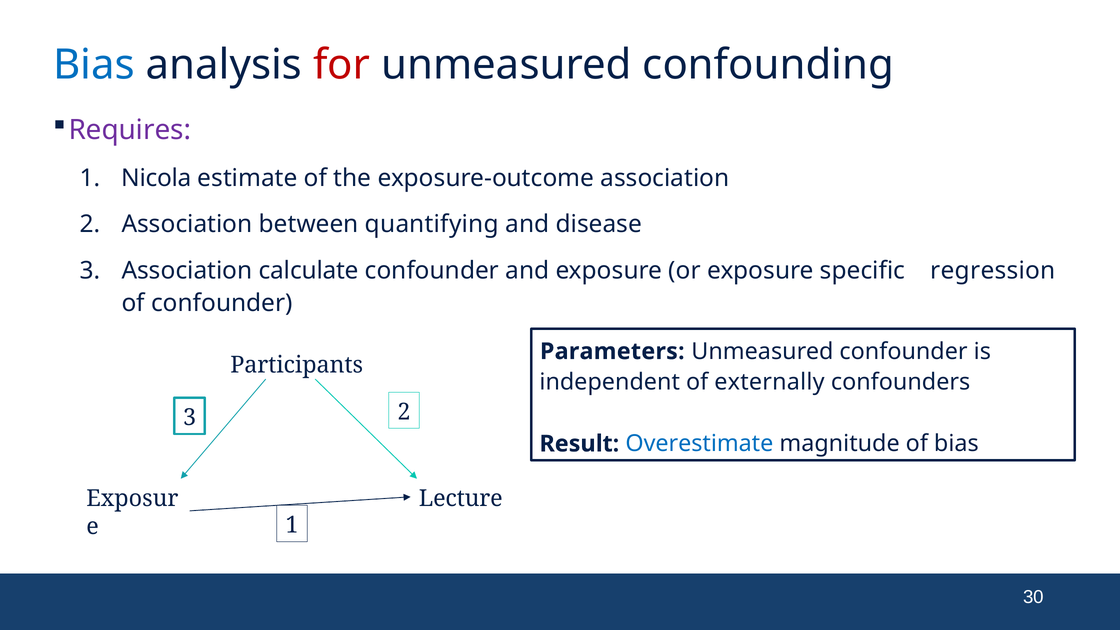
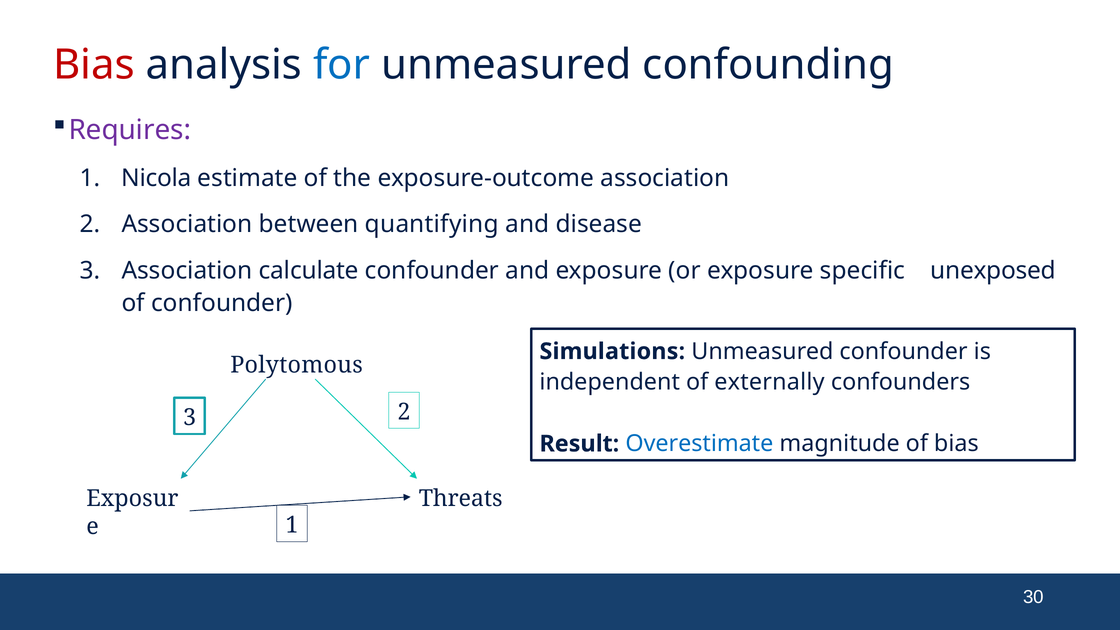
Bias colour: blue -> red (94, 65)
for colour: red -> blue (342, 65)
regression: regression -> unexposed (993, 271)
Parameters: Parameters -> Simulations (612, 351)
Participants: Participants -> Polytomous (297, 365)
Lecture: Lecture -> Threats (461, 499)
